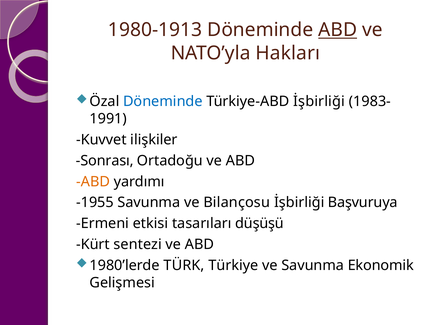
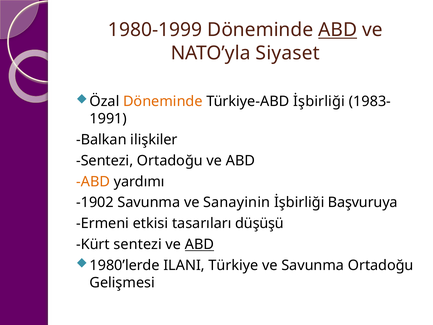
1980-1913: 1980-1913 -> 1980-1999 (155, 30)
Hakları: Hakları -> Siyaset (288, 53)
Döneminde colour: blue -> orange (163, 101)
Kuvvet: Kuvvet -> Balkan (101, 140)
Sonrası: Sonrası -> Sentezi (105, 160)
-1955: -1955 -> -1902 (95, 202)
Bilançosu: Bilançosu -> Sanayinin (237, 202)
ABD underline: none -> present (199, 244)
TÜRK: TÜRK -> ILANI (184, 265)
Savunma Ekonomik: Ekonomik -> Ortadoğu (381, 265)
